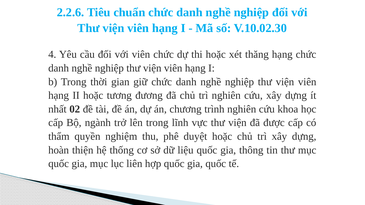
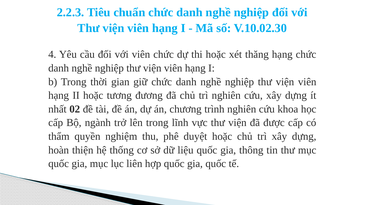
2.2.6: 2.2.6 -> 2.2.3 (71, 12)
